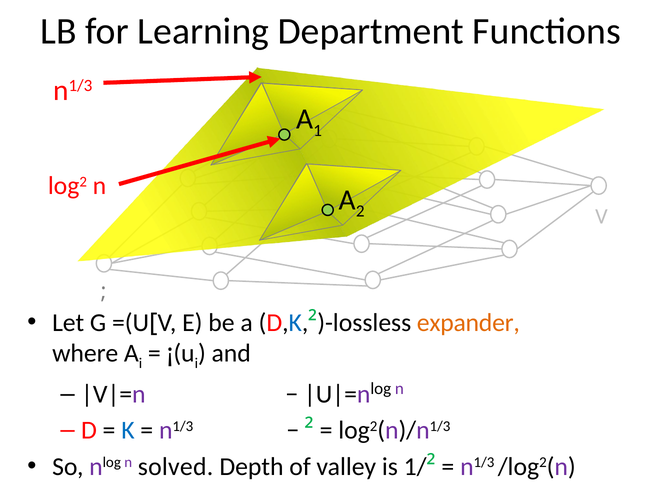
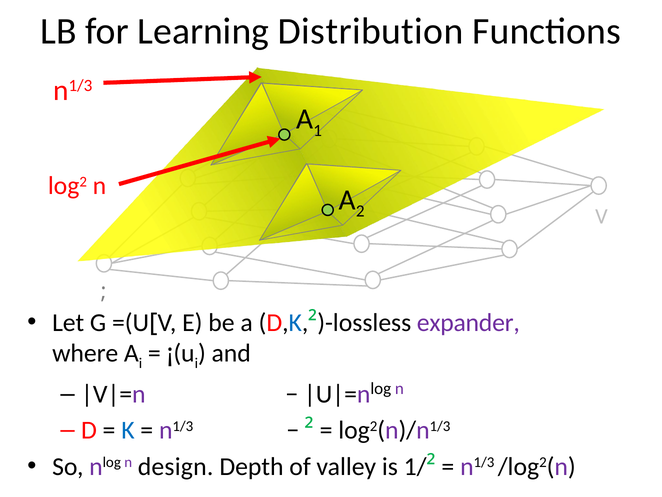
Department: Department -> Distribution (371, 31)
expander colour: orange -> purple (468, 322)
solved: solved -> design (176, 466)
